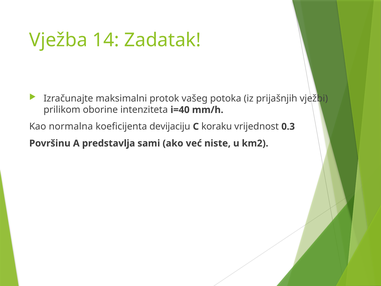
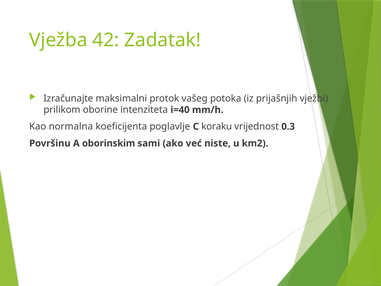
14: 14 -> 42 (106, 40)
devijaciju: devijaciju -> poglavlje (170, 126)
predstavlja: predstavlja -> oborinskim (109, 143)
